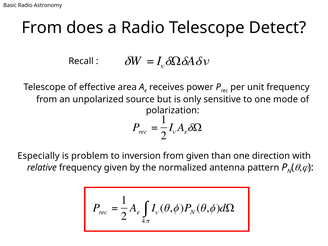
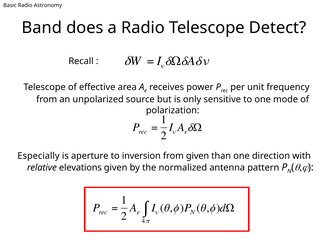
From: From -> Band (42, 28)
problem: problem -> aperture (90, 156)
relative frequency: frequency -> elevations (80, 168)
